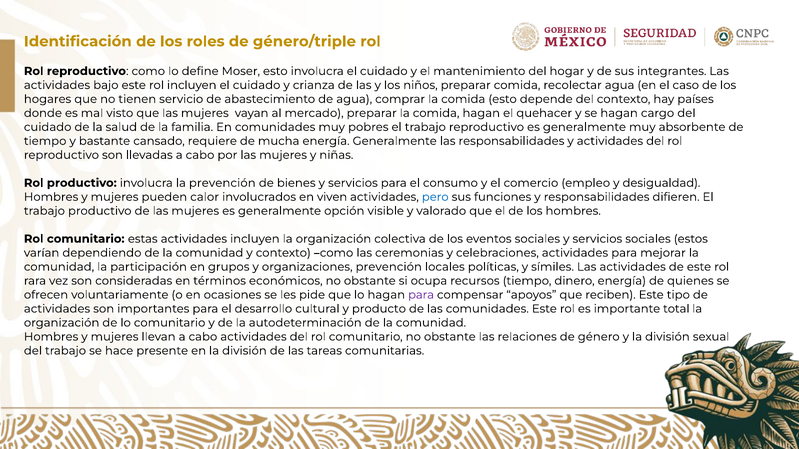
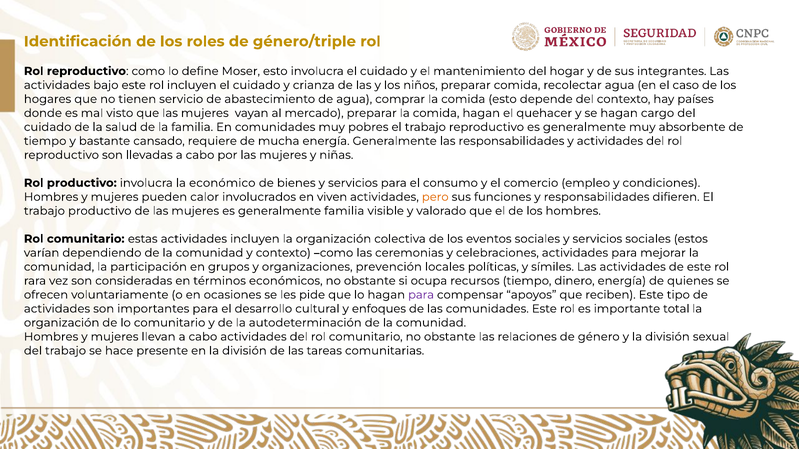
la prevención: prevención -> económico (222, 183)
desigualdad: desigualdad -> condiciones (661, 183)
pero colour: blue -> orange (435, 197)
generalmente opción: opción -> familia (344, 211)
producto: producto -> enfoques (379, 309)
